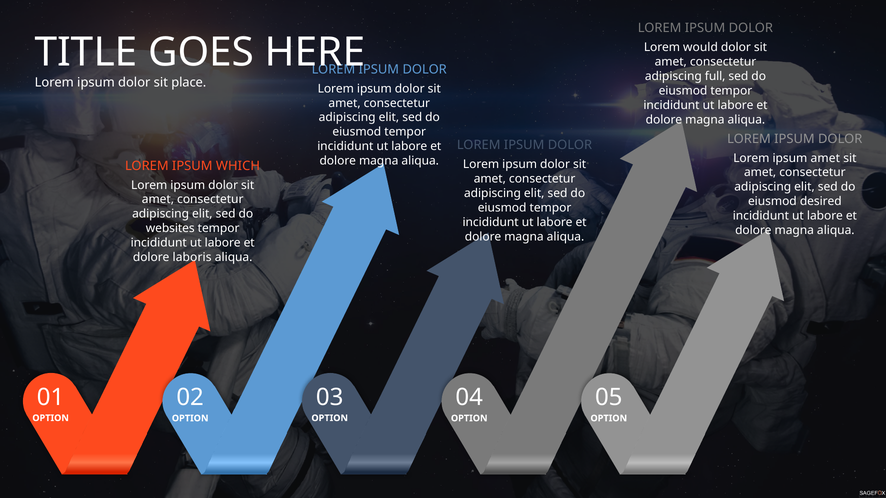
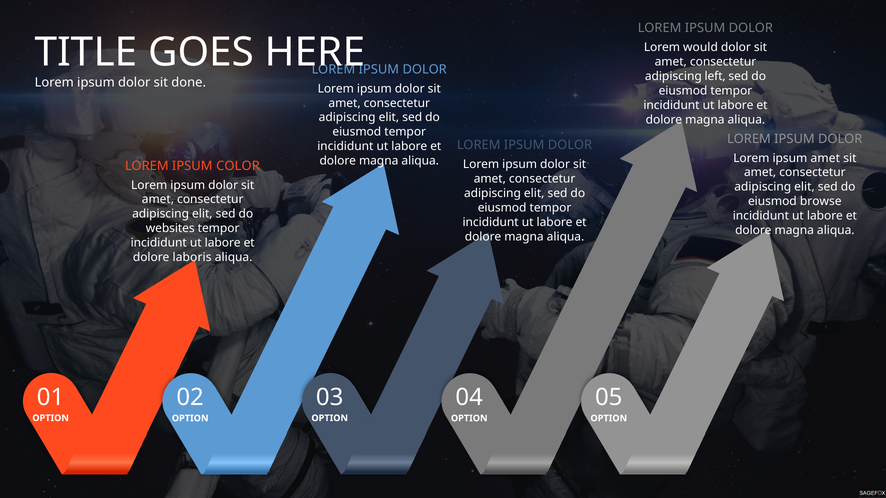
full: full -> left (715, 76)
place: place -> done (189, 83)
WHICH: WHICH -> COLOR (238, 166)
desired: desired -> browse (821, 201)
